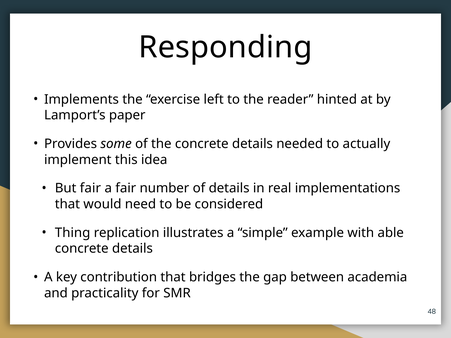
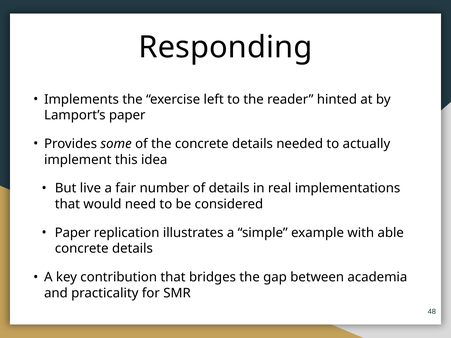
But fair: fair -> live (90, 188)
Thing: Thing -> Paper (73, 233)
